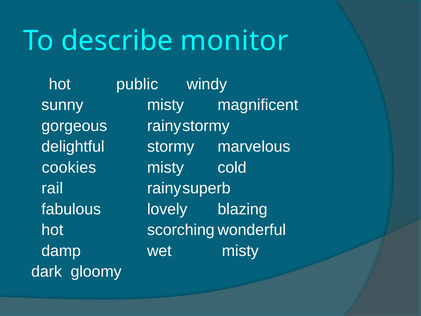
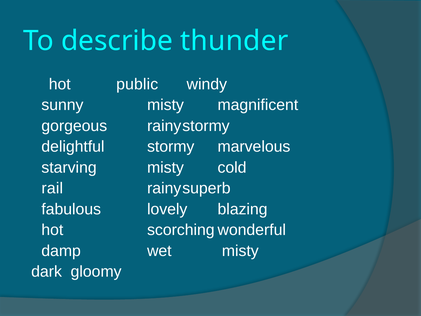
monitor: monitor -> thunder (234, 41)
cookies: cookies -> starving (69, 167)
